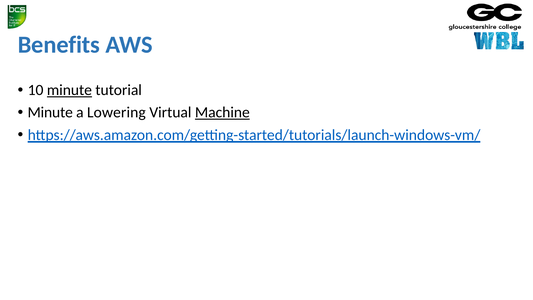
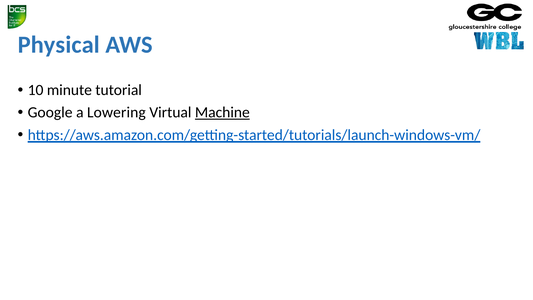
Benefits: Benefits -> Physical (59, 45)
minute underline: present -> none (69, 90)
Minute: Minute -> Google (50, 112)
